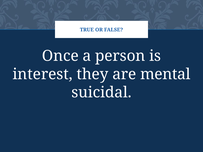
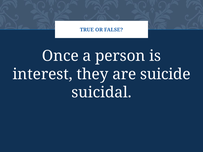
mental: mental -> suicide (165, 74)
